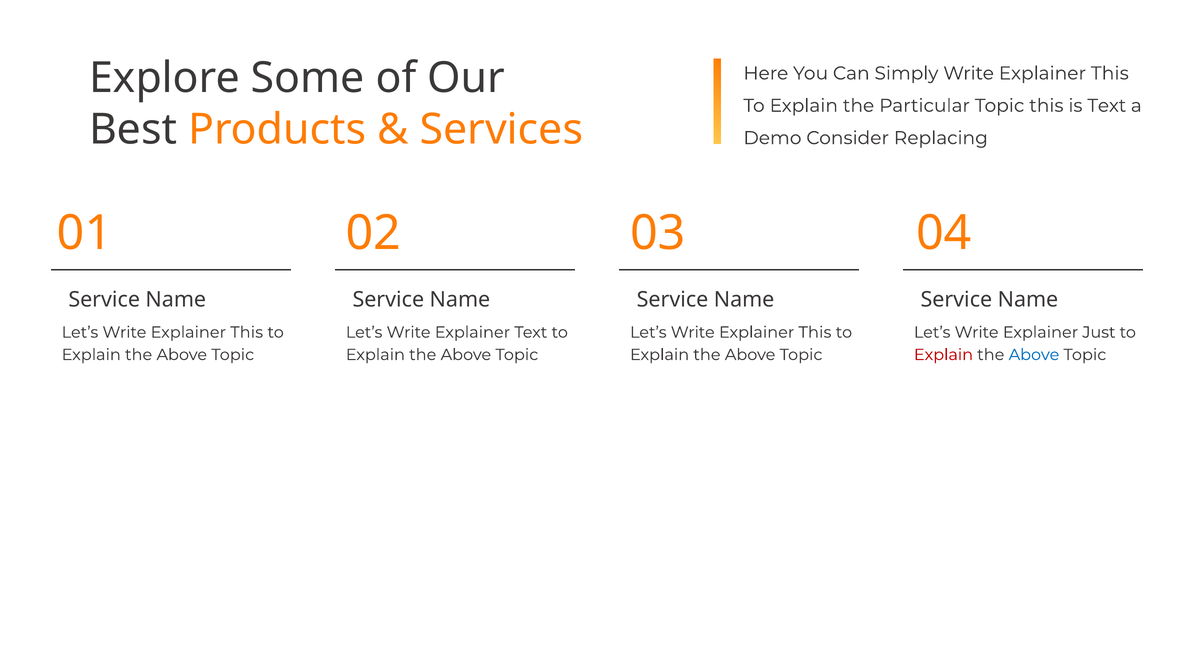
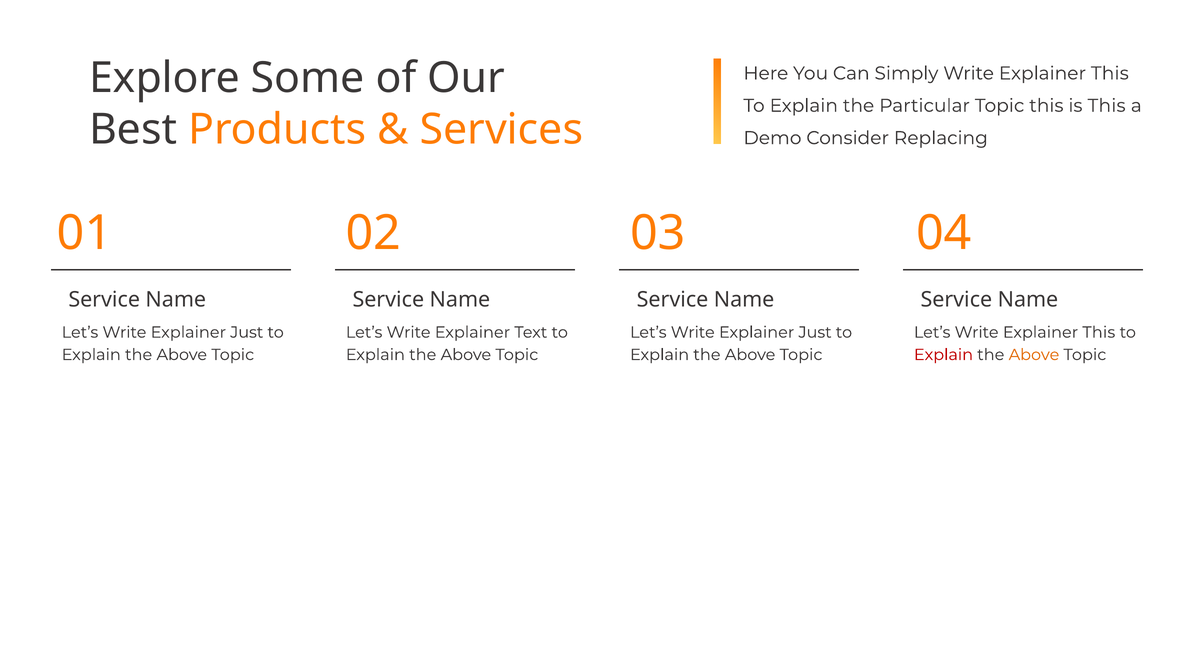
is Text: Text -> This (1107, 106)
This: This -> Just (247, 332)
This: This -> Just (815, 332)
Let’s Write Explainer Just: Just -> This (1099, 332)
Above colour: blue -> orange (1034, 355)
